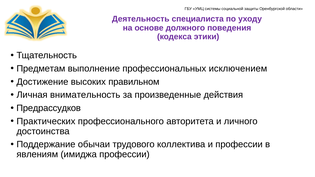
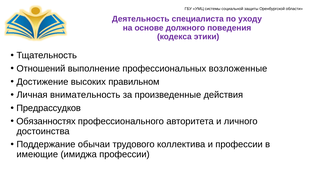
Предметам: Предметам -> Отношений (41, 69)
исключением: исключением -> возложенные (238, 69)
Практических: Практических -> Обязанностях (46, 121)
явлениям: явлениям -> имеющие (37, 155)
